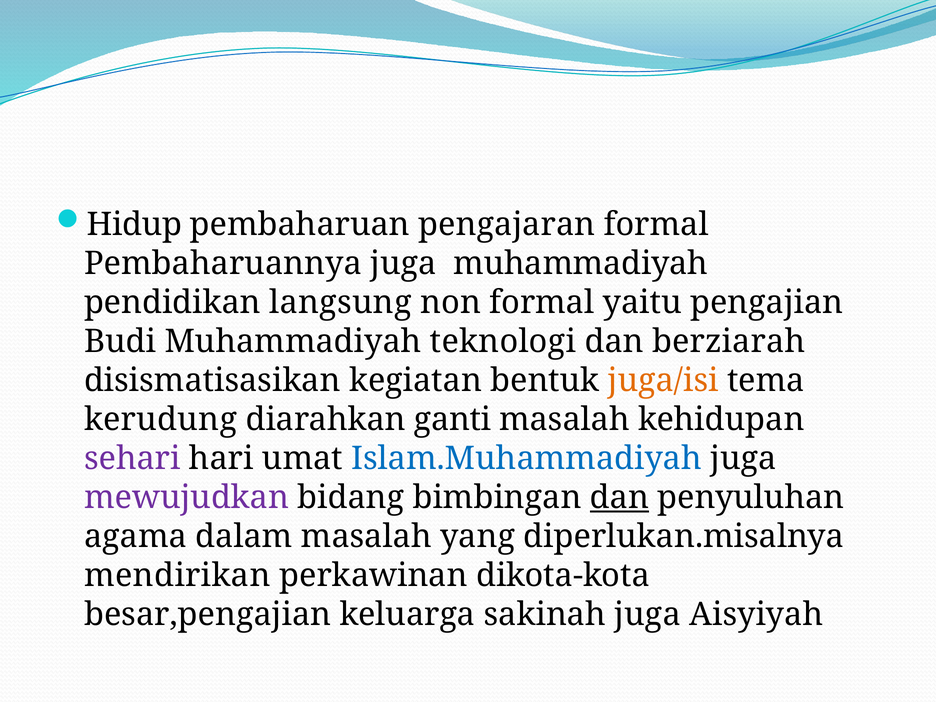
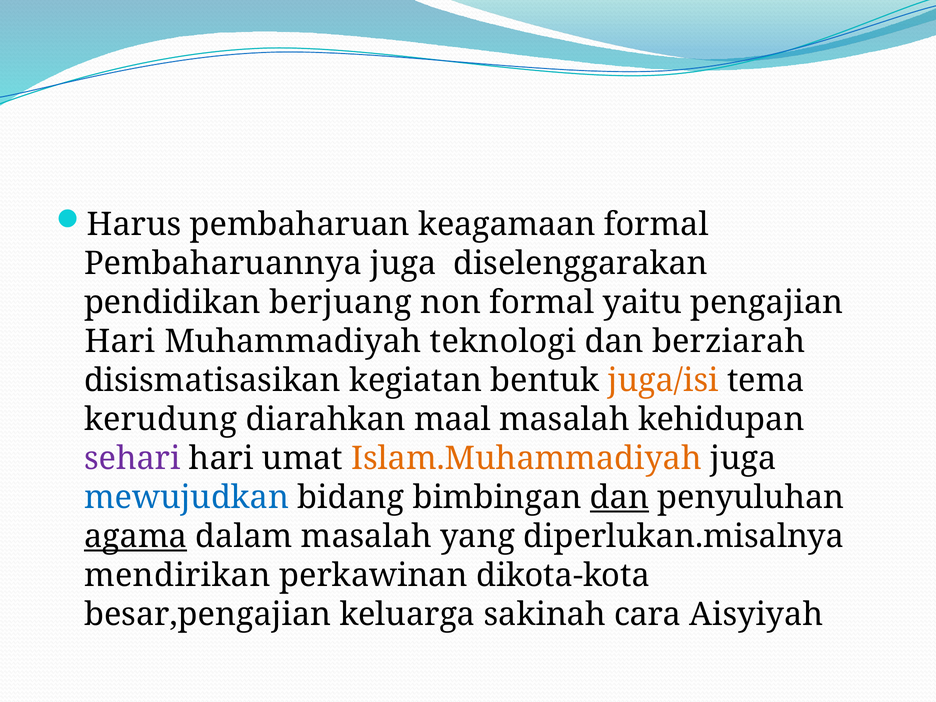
Hidup: Hidup -> Harus (134, 224)
pengajaran: pengajaran -> keagamaan (507, 224)
juga muhammadiyah: muhammadiyah -> diselenggarakan (581, 263)
langsung: langsung -> berjuang (340, 302)
Budi: Budi -> Hari (120, 341)
ganti: ganti -> maal (453, 419)
Islam.Muhammadiyah colour: blue -> orange (527, 458)
mewujudkan colour: purple -> blue (187, 497)
agama underline: none -> present (136, 536)
sakinah juga: juga -> cara (648, 614)
